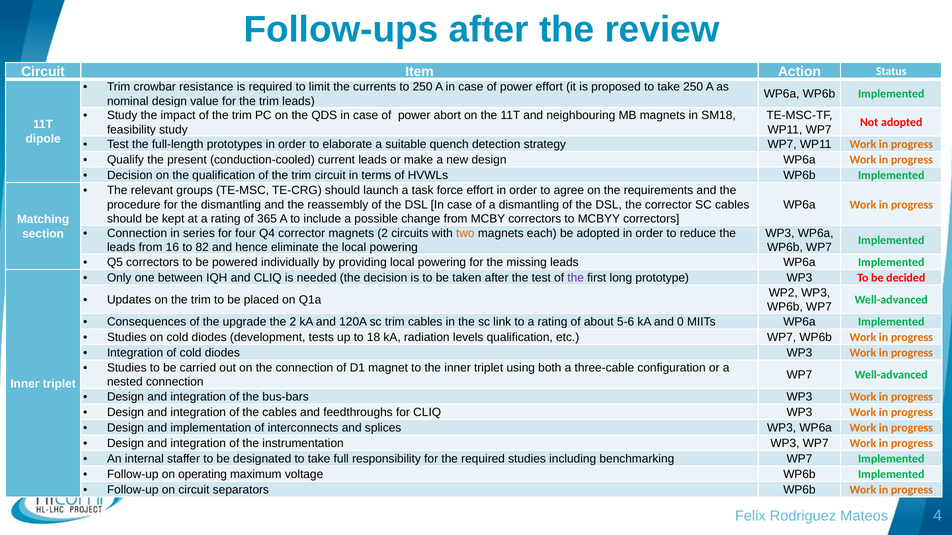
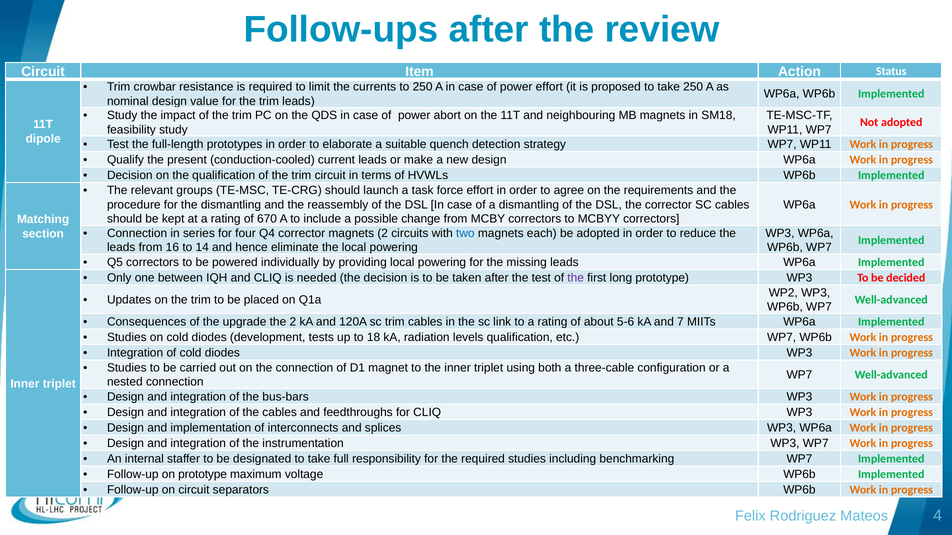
365: 365 -> 670 (267, 219)
two colour: orange -> blue (465, 233)
82: 82 -> 14 (202, 248)
0: 0 -> 7 (680, 322)
on operating: operating -> prototype (203, 475)
